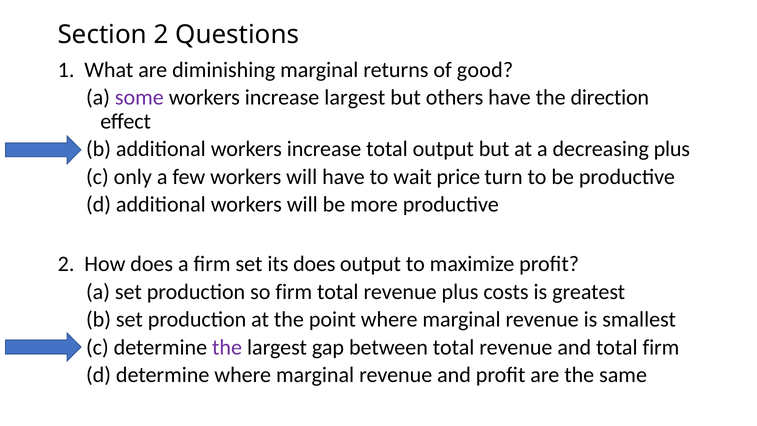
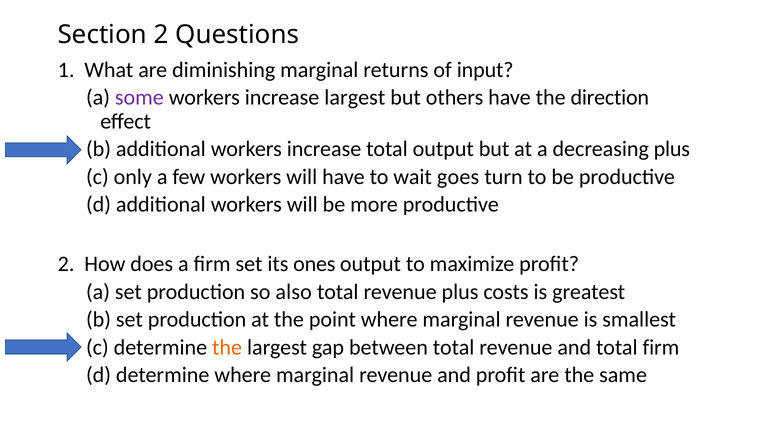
good: good -> input (485, 70)
price: price -> goes (458, 177)
its does: does -> ones (314, 264)
so firm: firm -> also (294, 292)
the colour: purple -> orange (227, 347)
